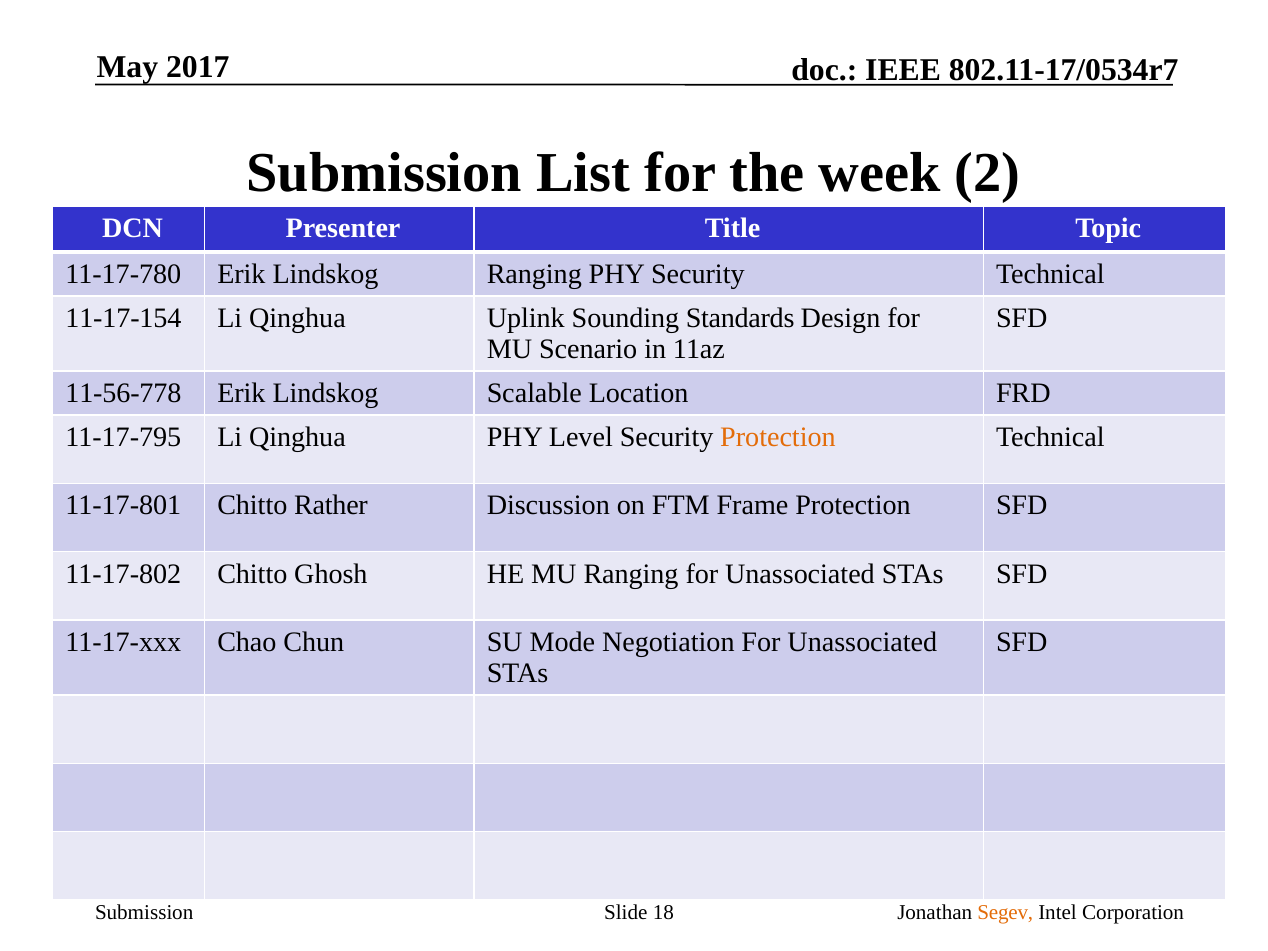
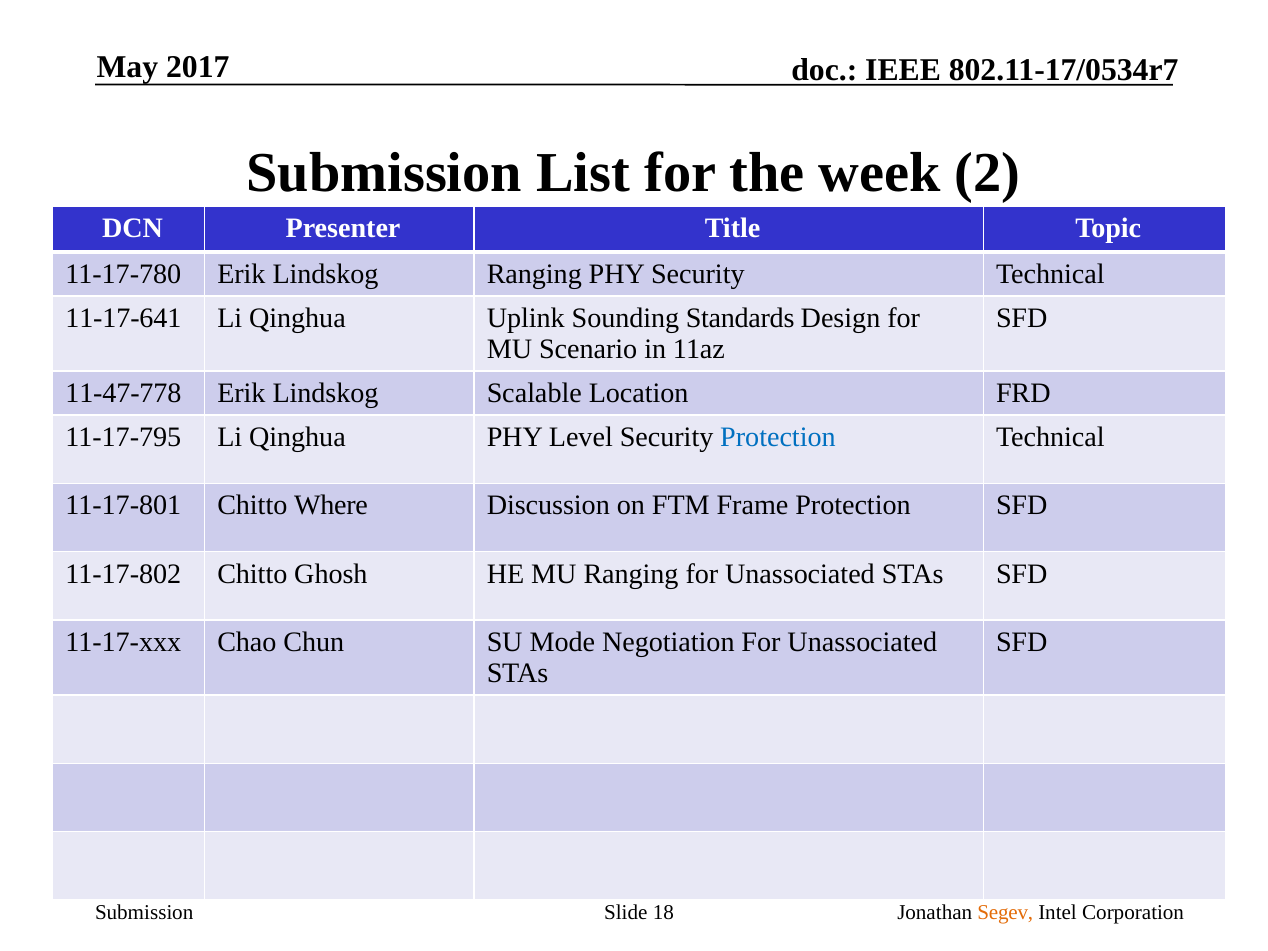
11-17-154: 11-17-154 -> 11-17-641 (123, 318)
11-56-778: 11-56-778 -> 11-47-778 (123, 393)
Protection colour: orange -> blue (778, 437)
Rather: Rather -> Where (331, 505)
